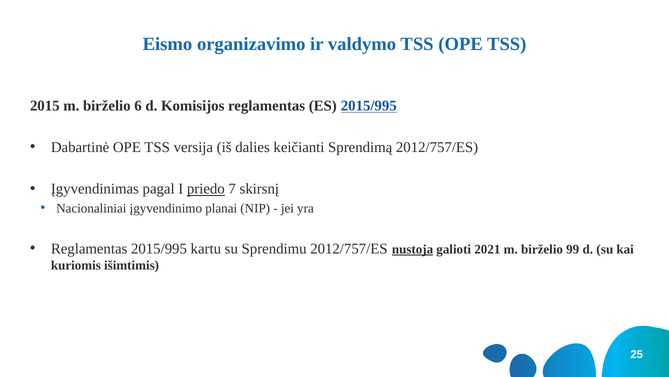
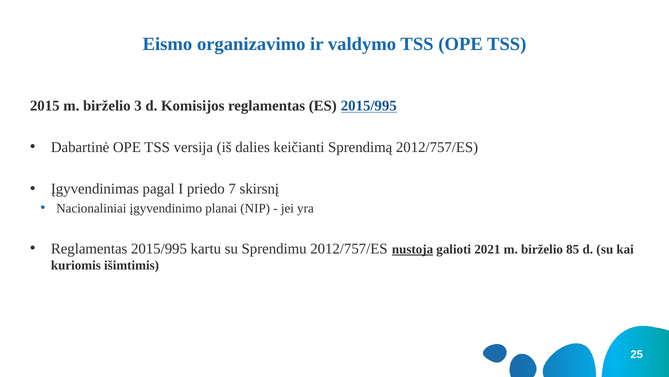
6: 6 -> 3 (138, 106)
priedo underline: present -> none (206, 189)
99: 99 -> 85 (573, 249)
